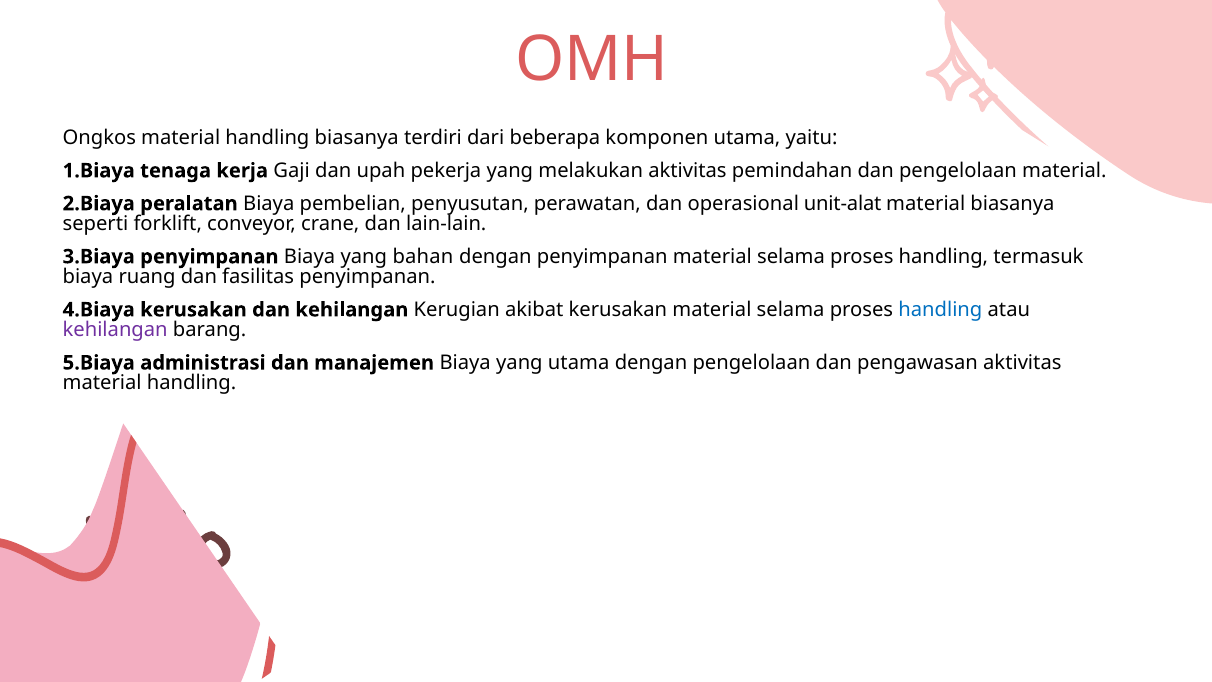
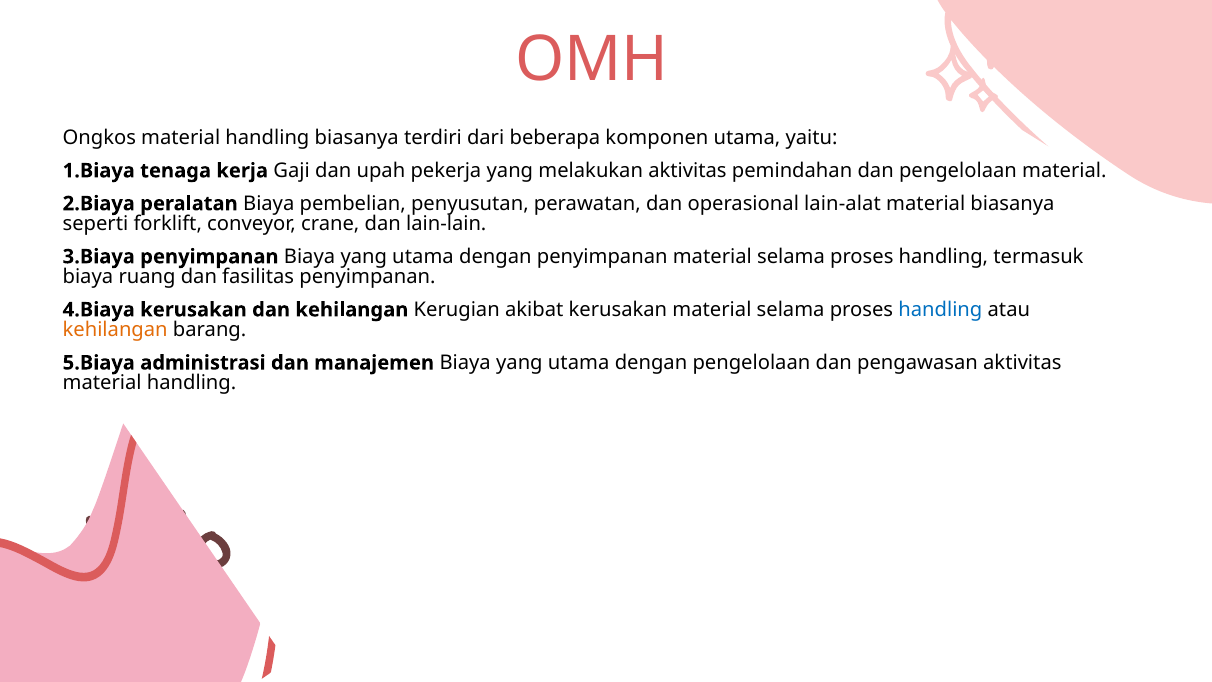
unit-alat: unit-alat -> lain-alat (843, 204)
penyimpanan Biaya yang bahan: bahan -> utama (423, 257)
kehilangan colour: purple -> orange (115, 330)
